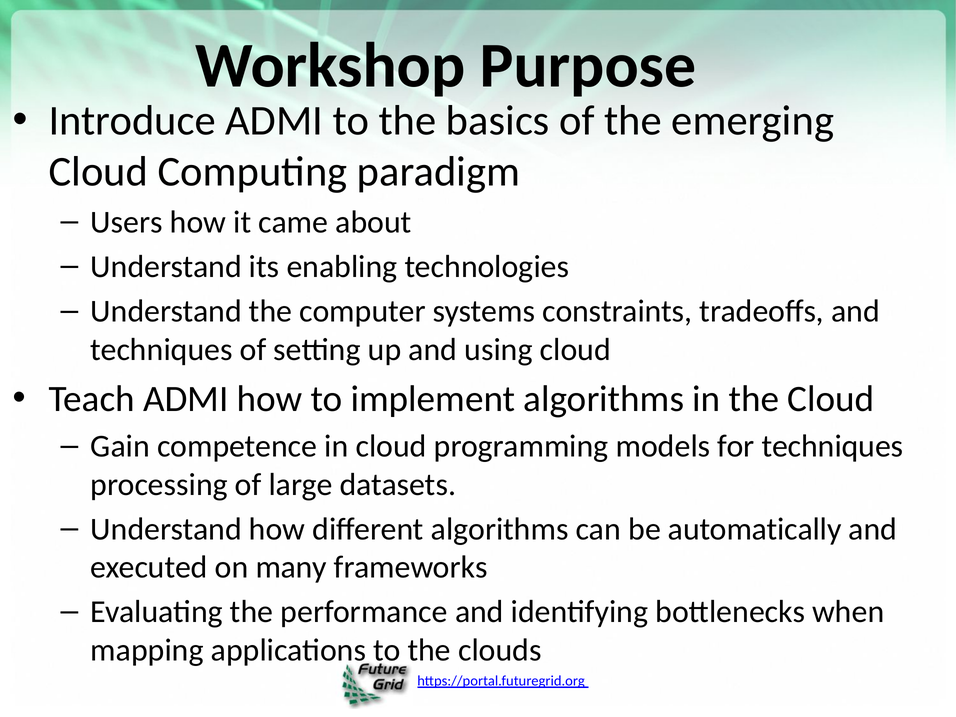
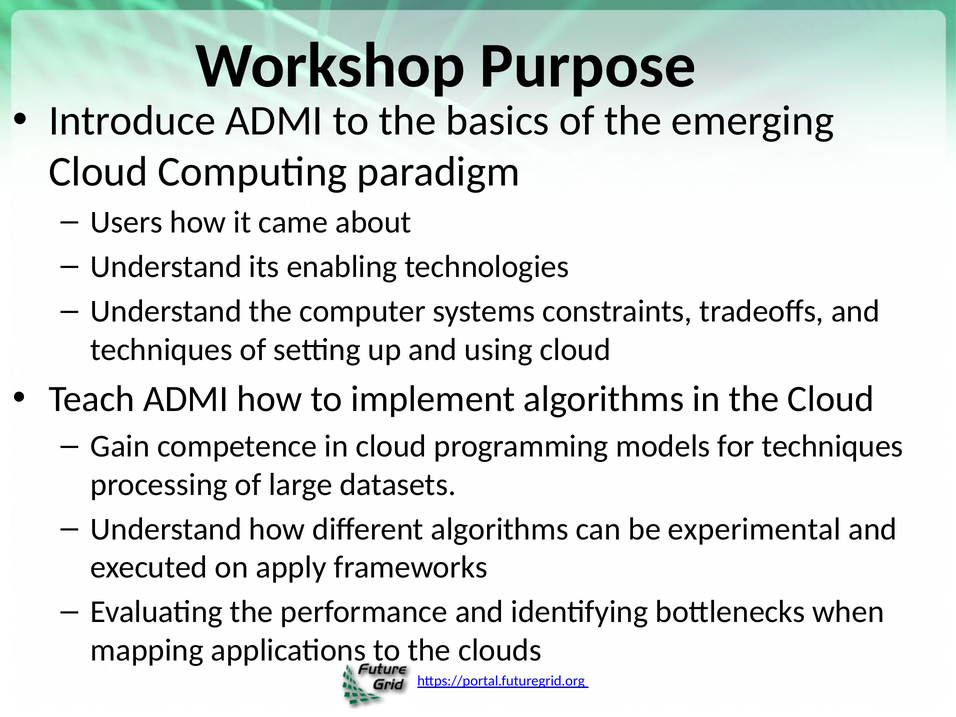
automatically: automatically -> experimental (755, 529)
many: many -> apply (291, 567)
